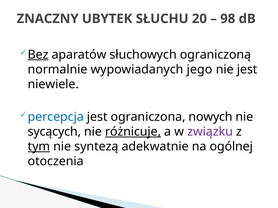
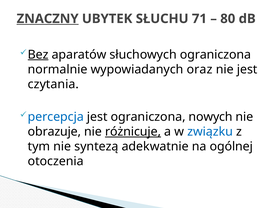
ZNACZNY underline: none -> present (48, 19)
20: 20 -> 71 (199, 19)
98: 98 -> 80 (228, 19)
słuchowych ograniczoną: ograniczoną -> ograniczona (215, 55)
jego: jego -> oraz (200, 70)
niewiele: niewiele -> czytania (53, 84)
sycących: sycących -> obrazuje (54, 132)
związku colour: purple -> blue (210, 132)
tym underline: present -> none (39, 147)
